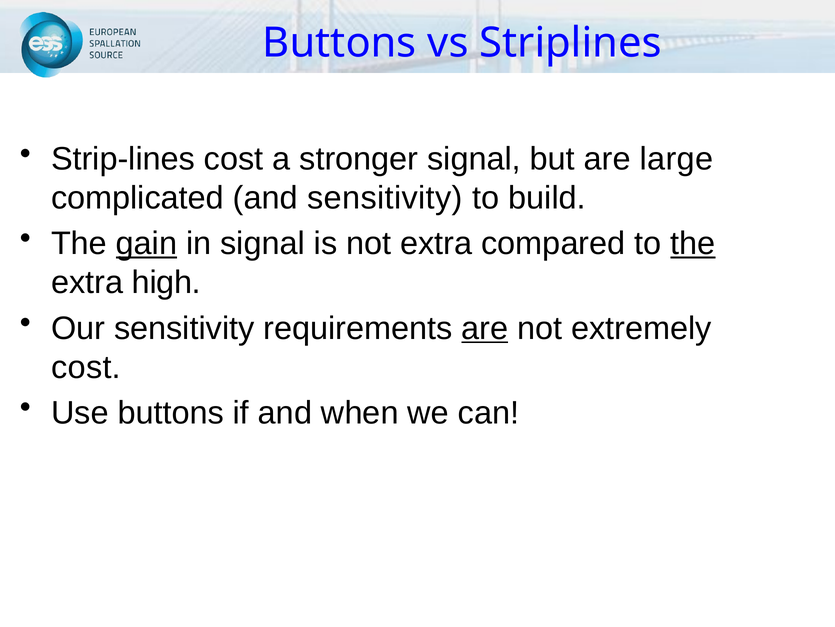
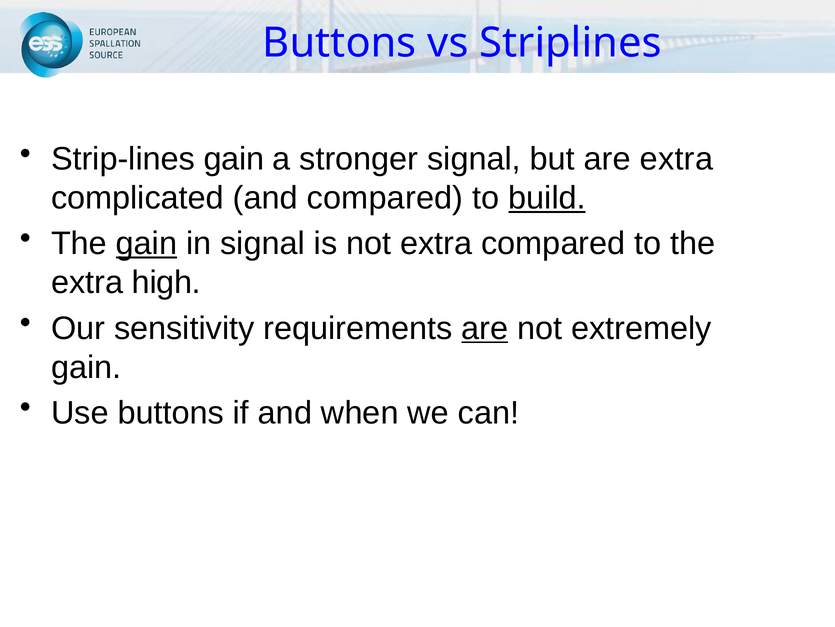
Strip-lines cost: cost -> gain (234, 159)
are large: large -> extra (676, 159)
and sensitivity: sensitivity -> compared (385, 198)
build underline: none -> present (547, 198)
the underline: present -> none (693, 243)
cost: cost -> gain (86, 367)
